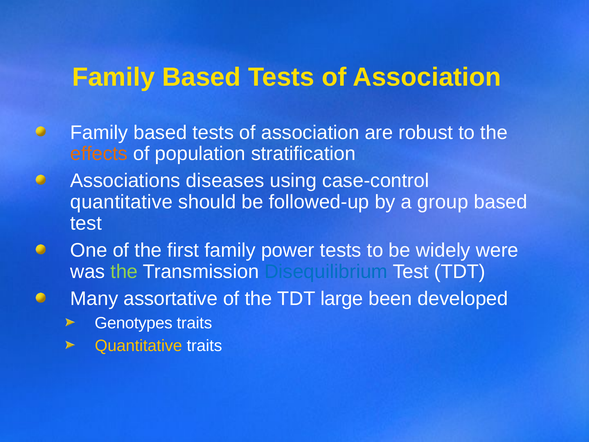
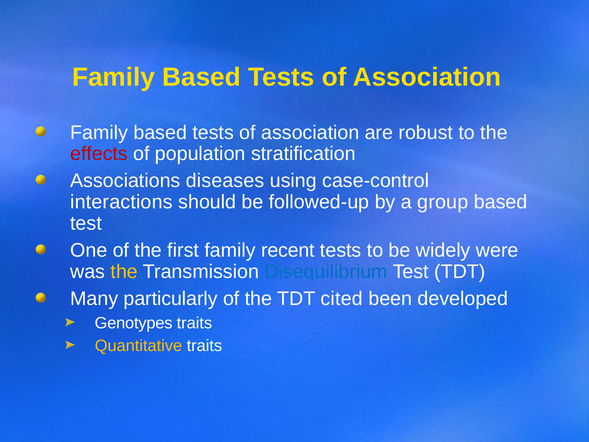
effects colour: orange -> red (99, 154)
quantitative: quantitative -> interactions (121, 202)
power: power -> recent (288, 250)
the colour: light green -> yellow (124, 271)
assortative: assortative -> particularly (171, 298)
large: large -> cited (342, 298)
